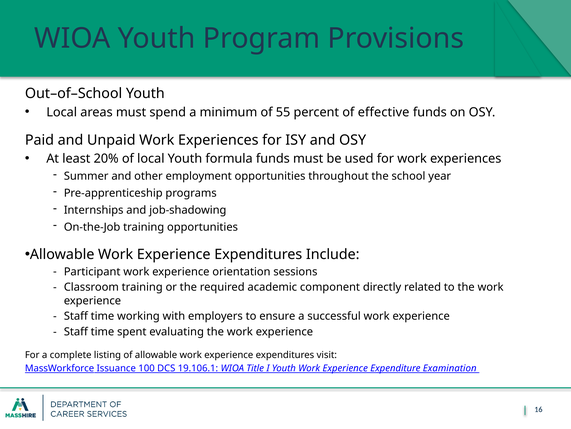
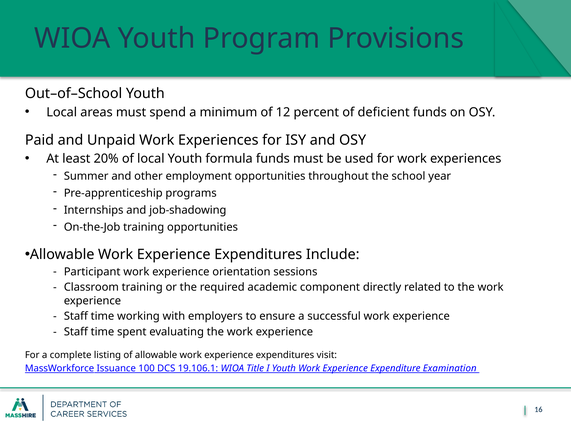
55: 55 -> 12 (283, 112)
effective: effective -> deficient (384, 112)
